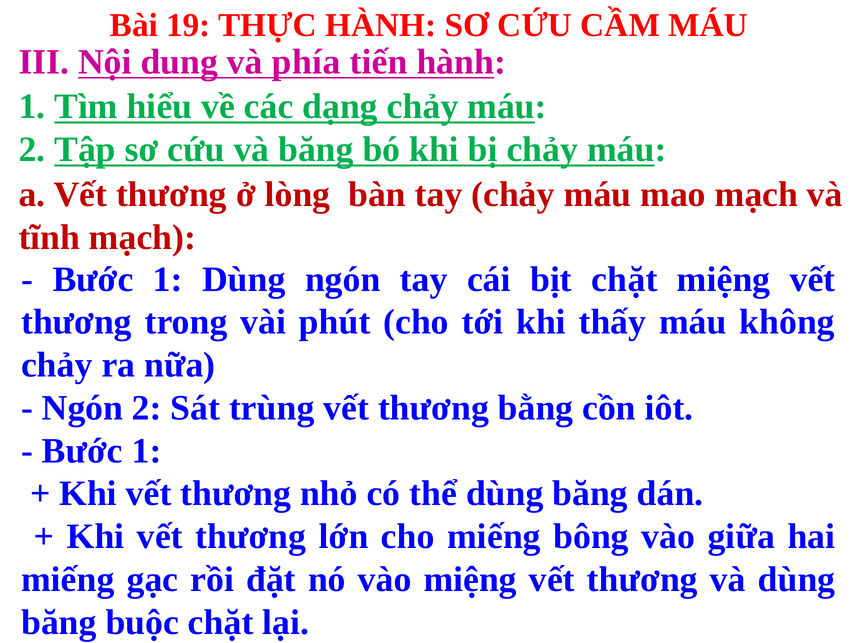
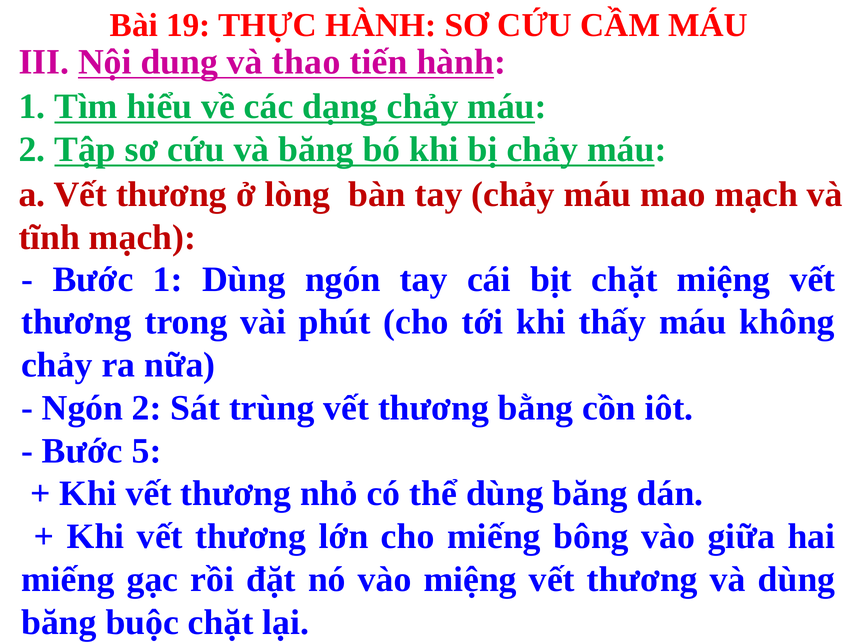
phía: phía -> thao (306, 62)
1: 1 -> 5 (147, 451)
